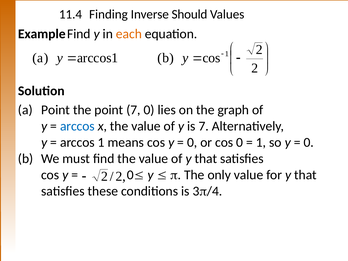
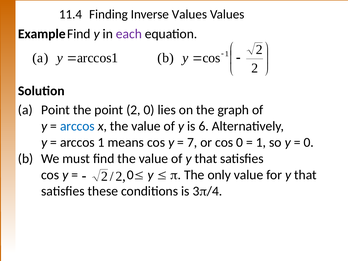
Inverse Should: Should -> Values (189, 14)
each colour: orange -> purple (129, 34)
point 7: 7 -> 2 (133, 110)
is 7: 7 -> 6 (204, 126)
0: 0 -> 7 (192, 142)
